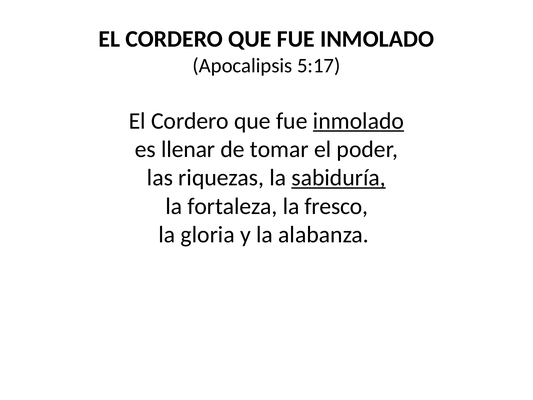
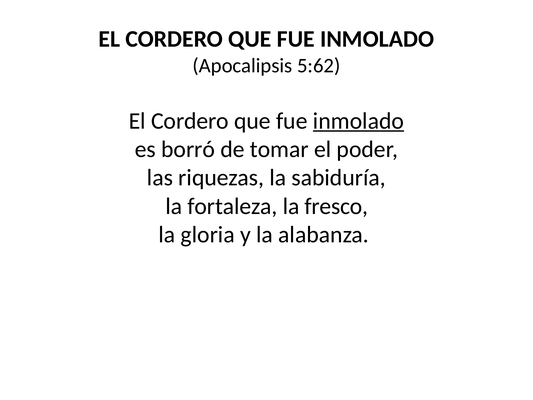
5:17: 5:17 -> 5:62 (319, 66)
llenar: llenar -> borró (188, 149)
sabiduría underline: present -> none (339, 178)
